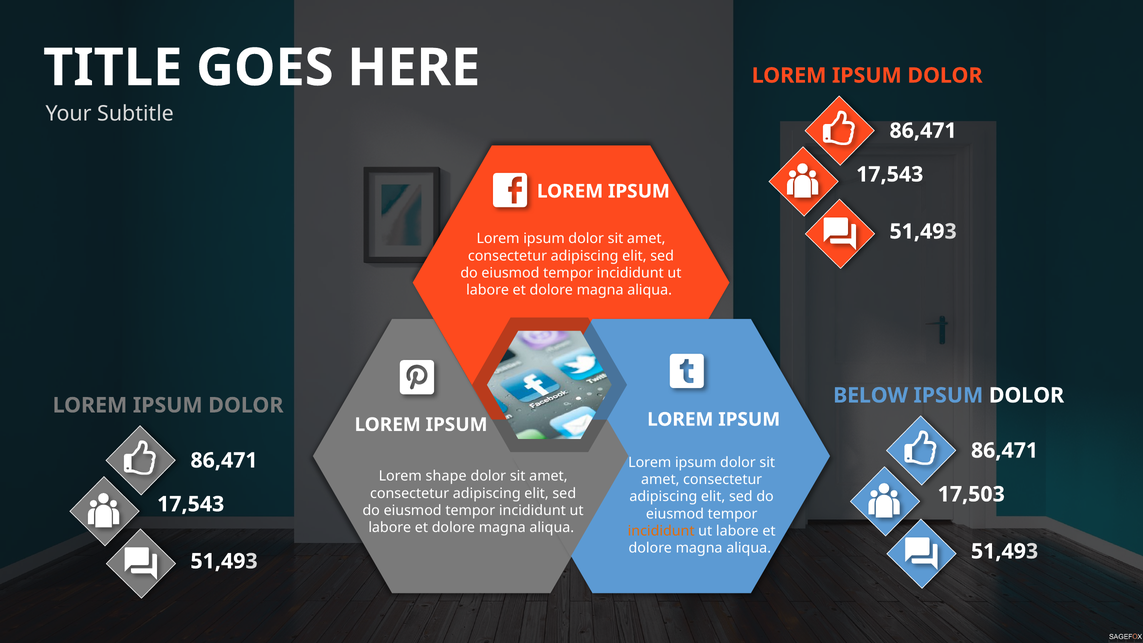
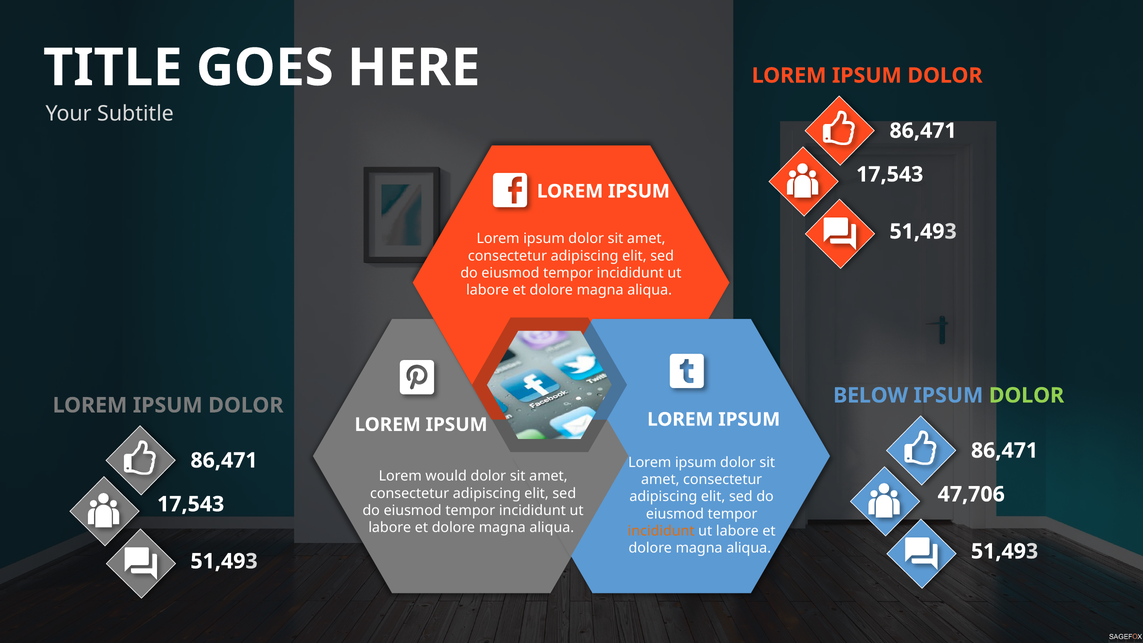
DOLOR colour: white -> light green (1026, 395)
shape: shape -> would (446, 476)
17,503: 17,503 -> 47,706 (971, 494)
